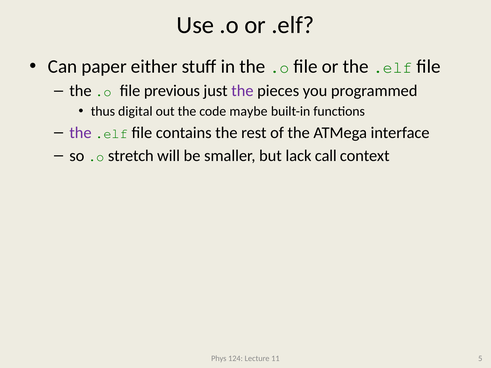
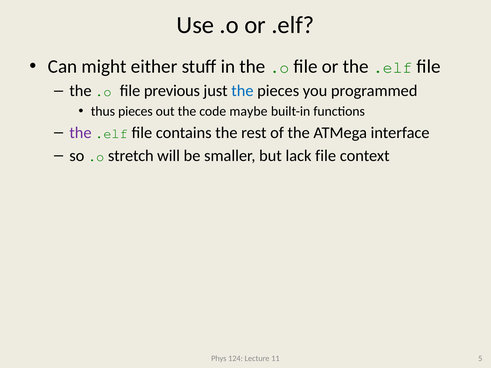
paper: paper -> might (104, 67)
the colour: purple -> blue (242, 91)
thus digital: digital -> pieces (135, 111)
lack call: call -> file (326, 156)
